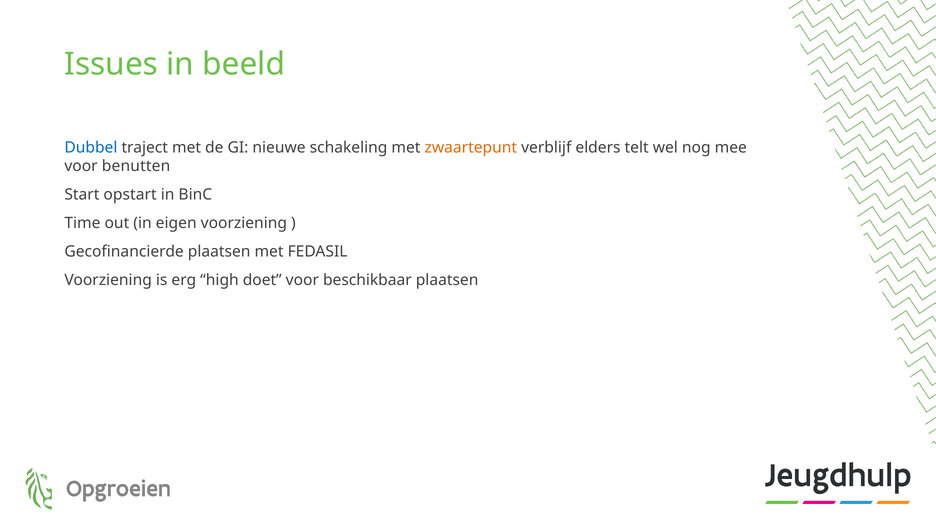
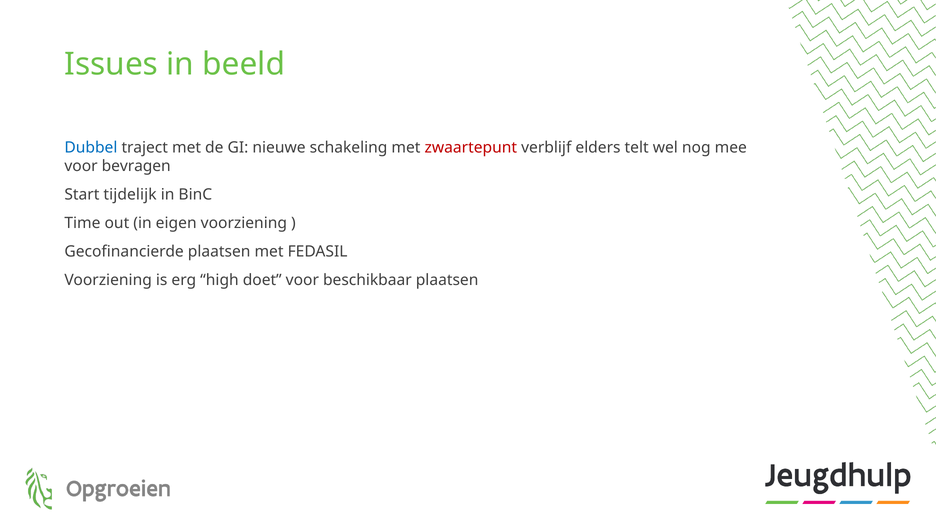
zwaartepunt colour: orange -> red (471, 147)
benutten: benutten -> bevragen (136, 166)
opstart: opstart -> tijdelijk (130, 195)
